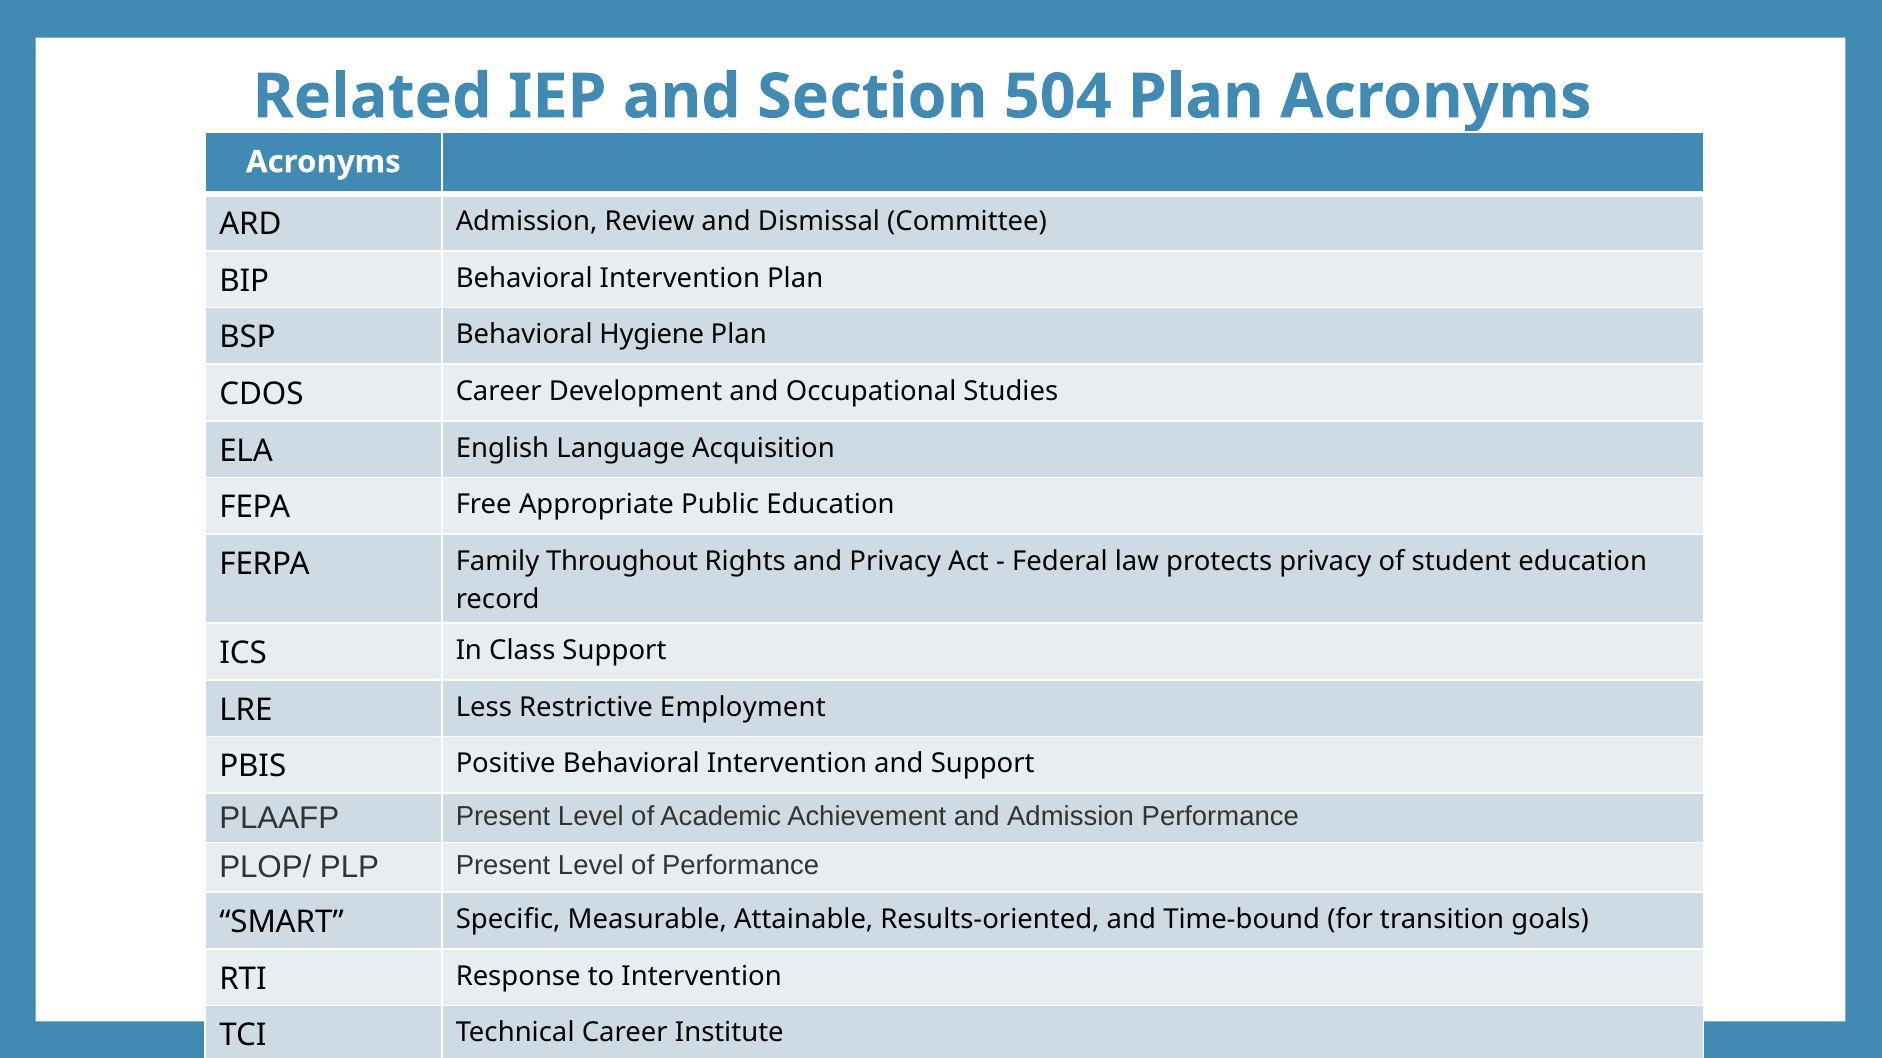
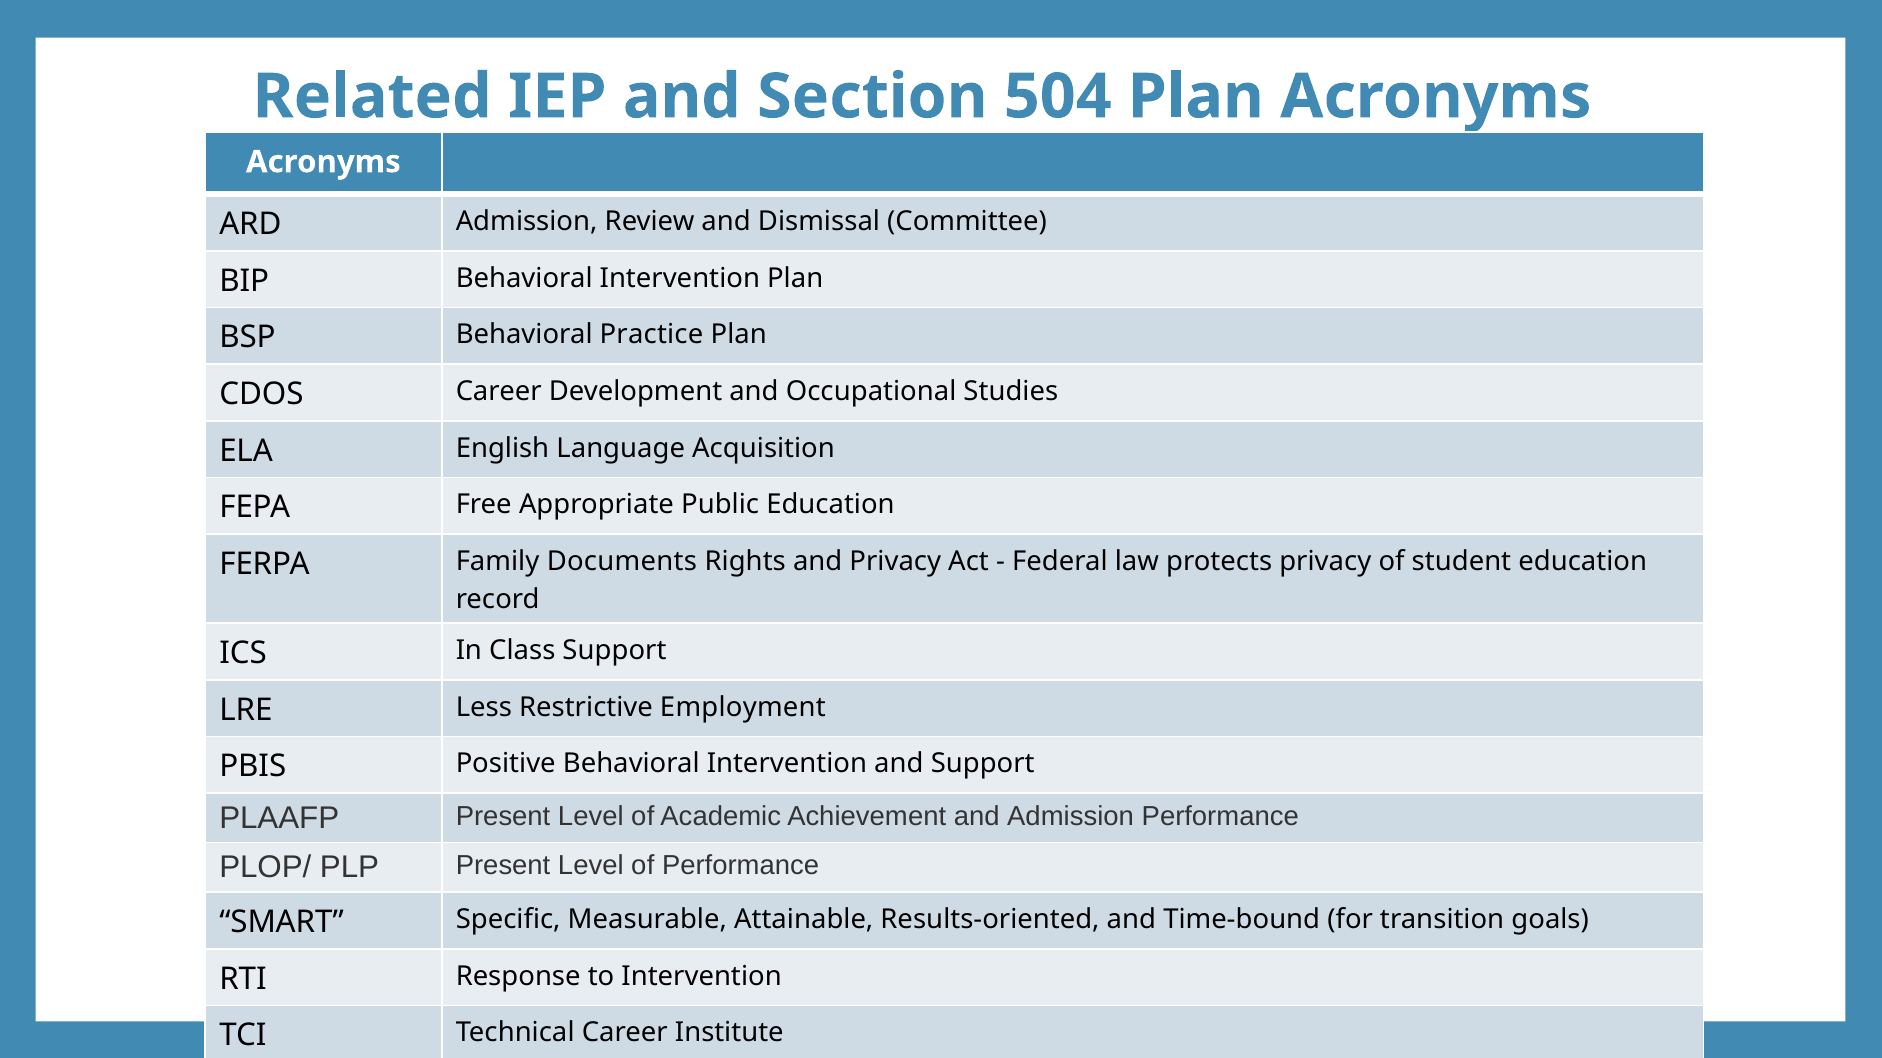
Hygiene: Hygiene -> Practice (652, 335)
Throughout: Throughout -> Documents (622, 562)
